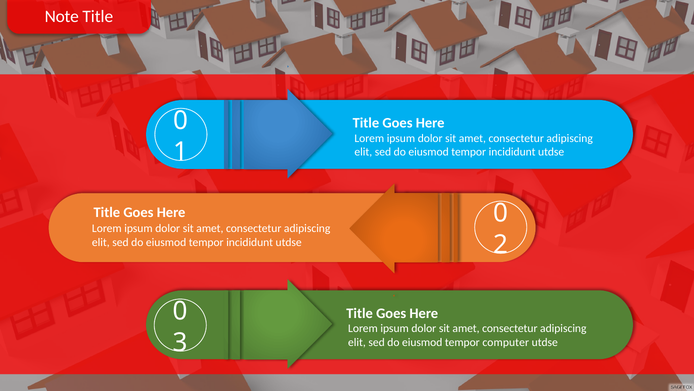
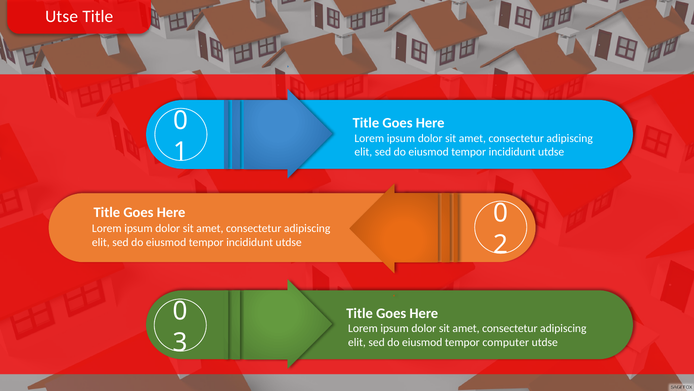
Note: Note -> Utse (62, 16)
